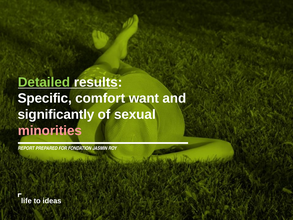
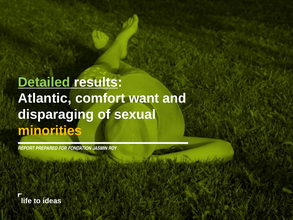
Specific: Specific -> Atlantic (45, 98)
significantly: significantly -> disparaging (56, 114)
minorities colour: pink -> yellow (50, 130)
